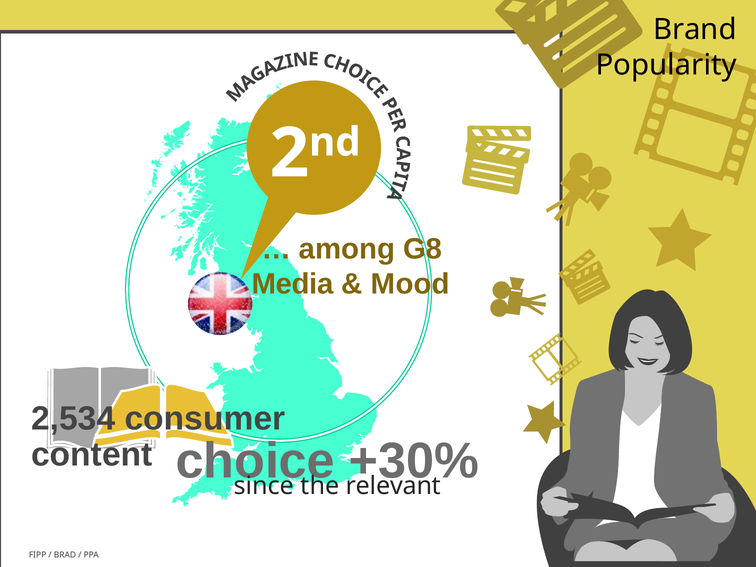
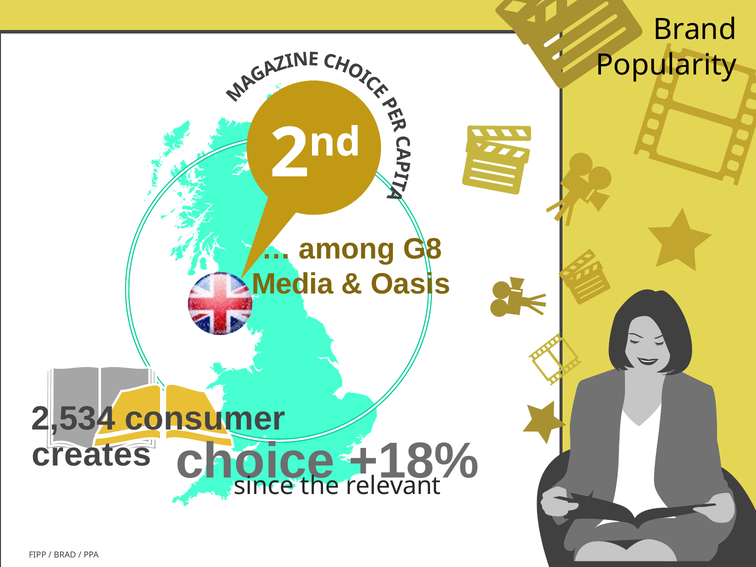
Mood: Mood -> Oasis (410, 284)
+30%: +30% -> +18% (414, 461)
content: content -> creates (92, 455)
